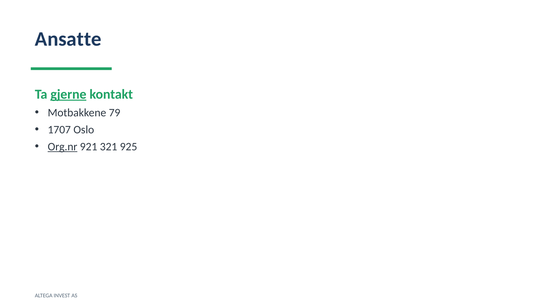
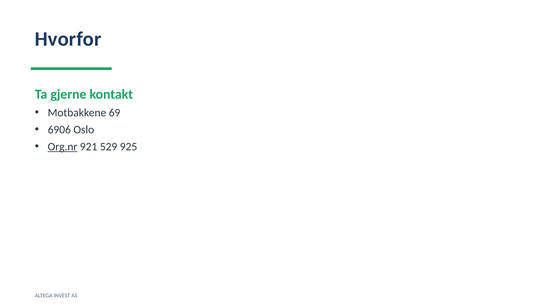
Ansatte: Ansatte -> Hvorfor (68, 39)
gjerne underline: present -> none (68, 94)
79: 79 -> 69 (115, 113)
1707: 1707 -> 6906 (59, 130)
321: 321 -> 529 (109, 147)
